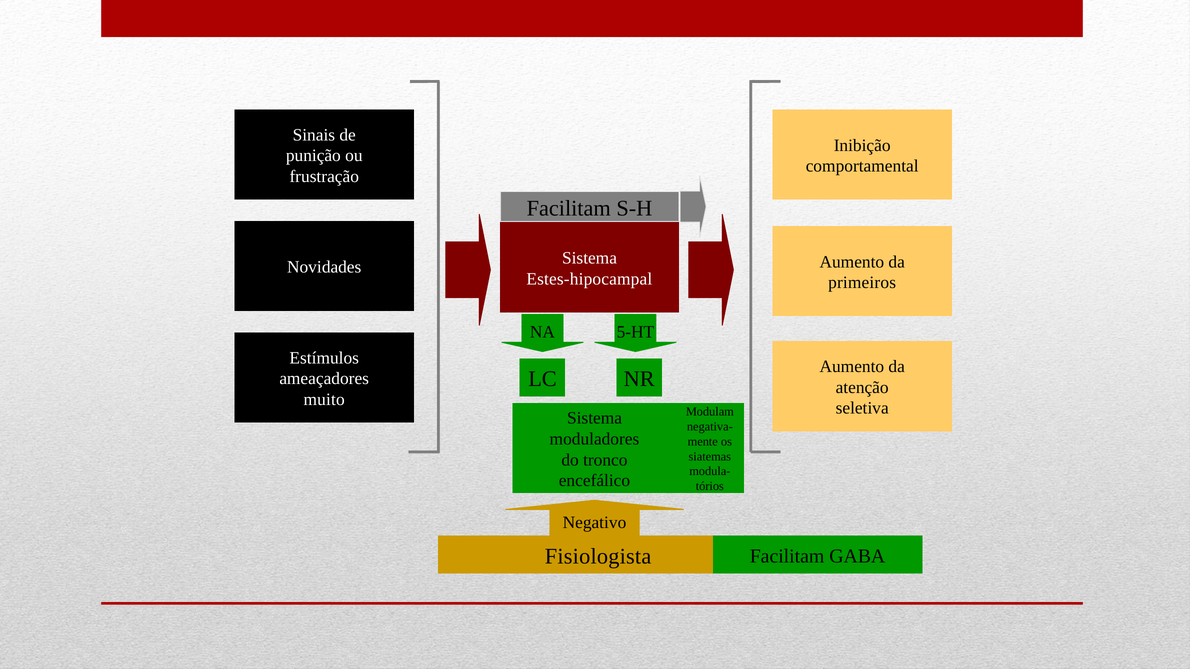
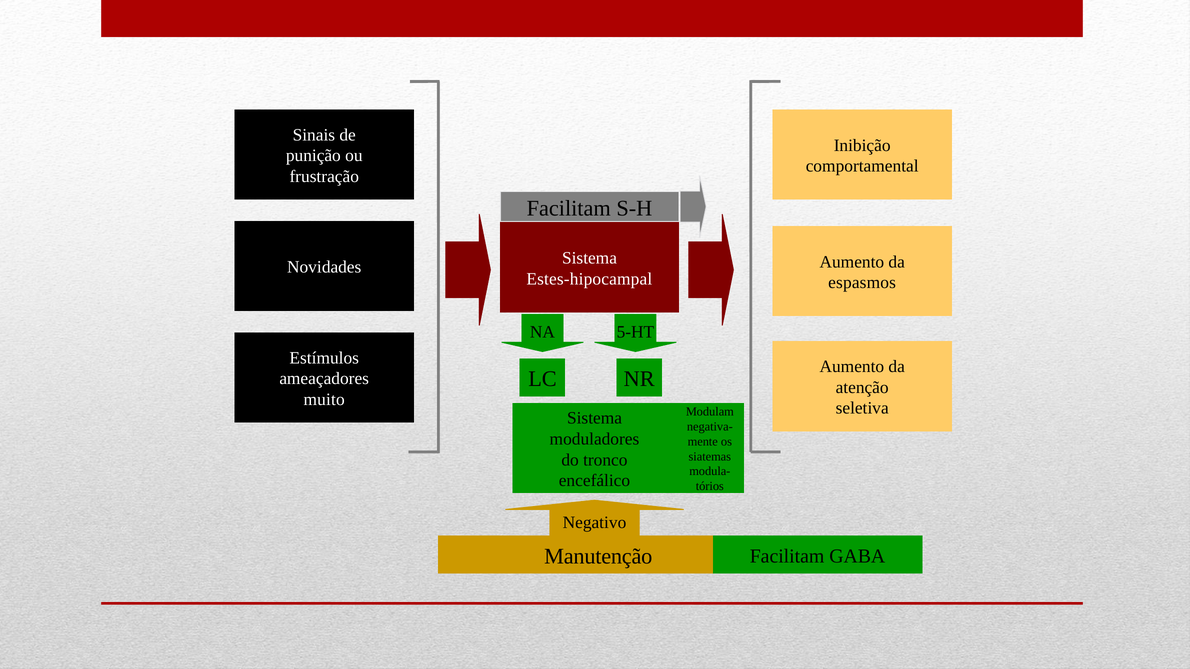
primeiros: primeiros -> espasmos (862, 283)
Fisiologista: Fisiologista -> Manutenção (598, 557)
